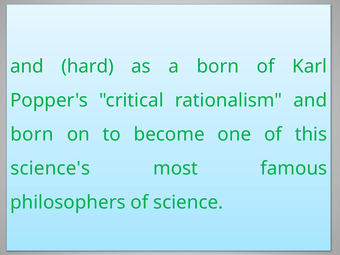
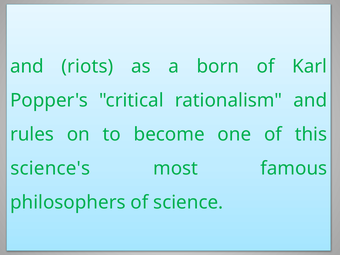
hard: hard -> riots (87, 66)
born: born -> rules (32, 134)
